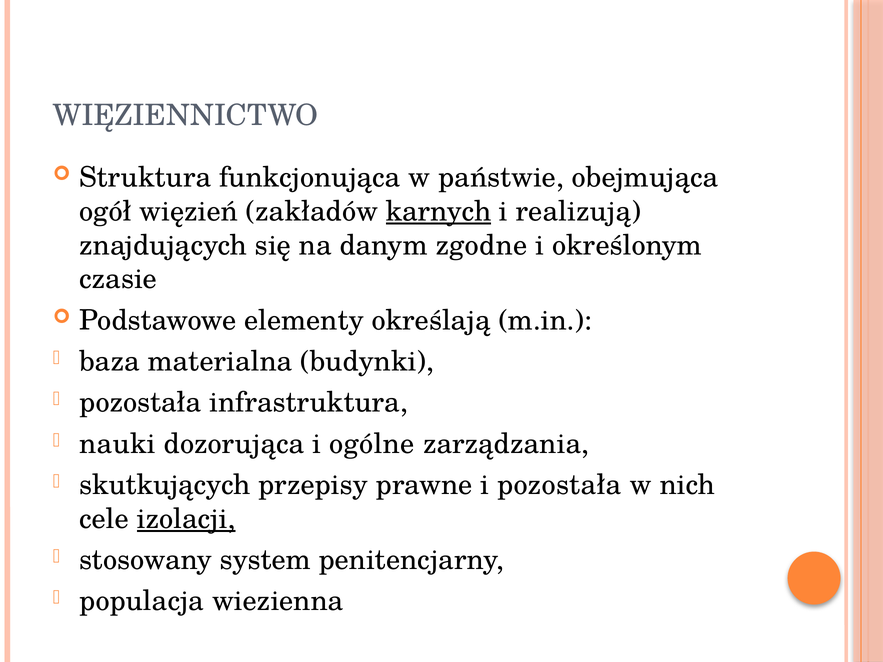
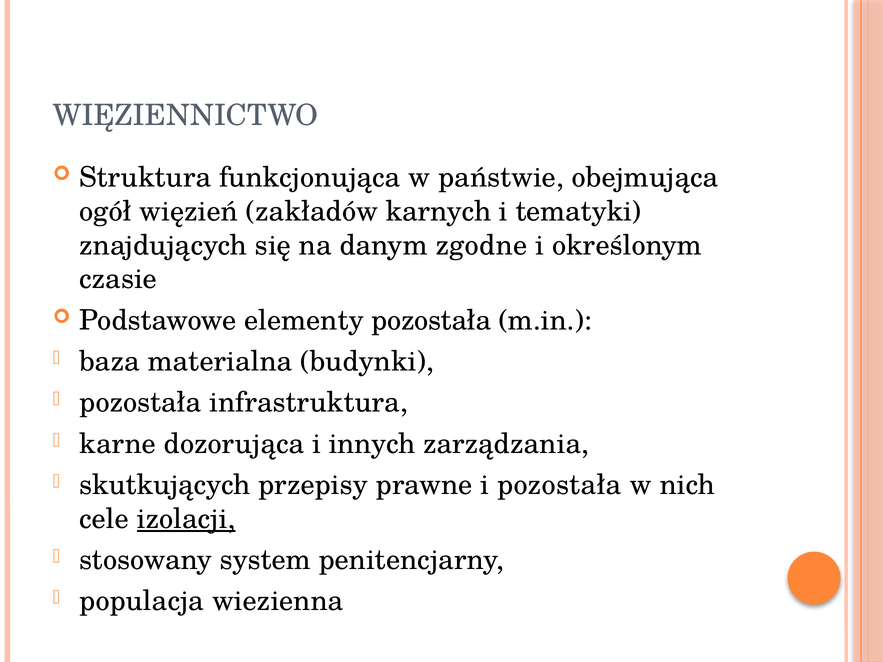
karnych underline: present -> none (439, 212)
realizują: realizują -> tematyki (578, 212)
elementy określają: określają -> pozostała (431, 320)
nauki: nauki -> karne (118, 444)
ogólne: ogólne -> innych (372, 444)
